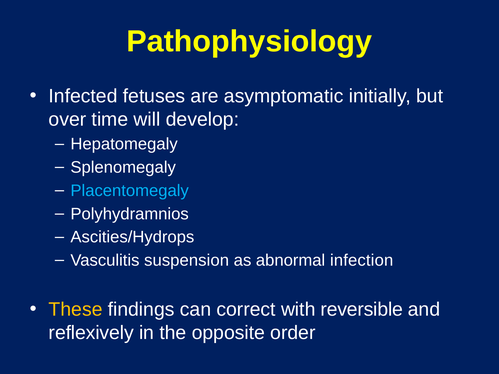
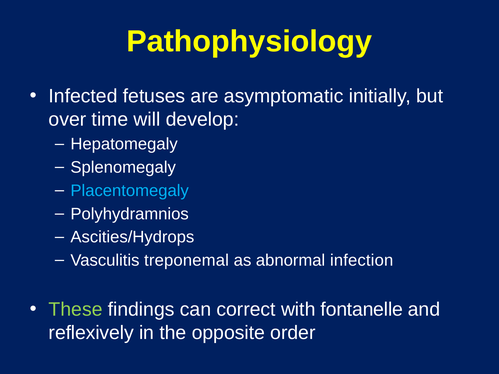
suspension: suspension -> treponemal (187, 261)
These colour: yellow -> light green (76, 310)
reversible: reversible -> fontanelle (362, 310)
